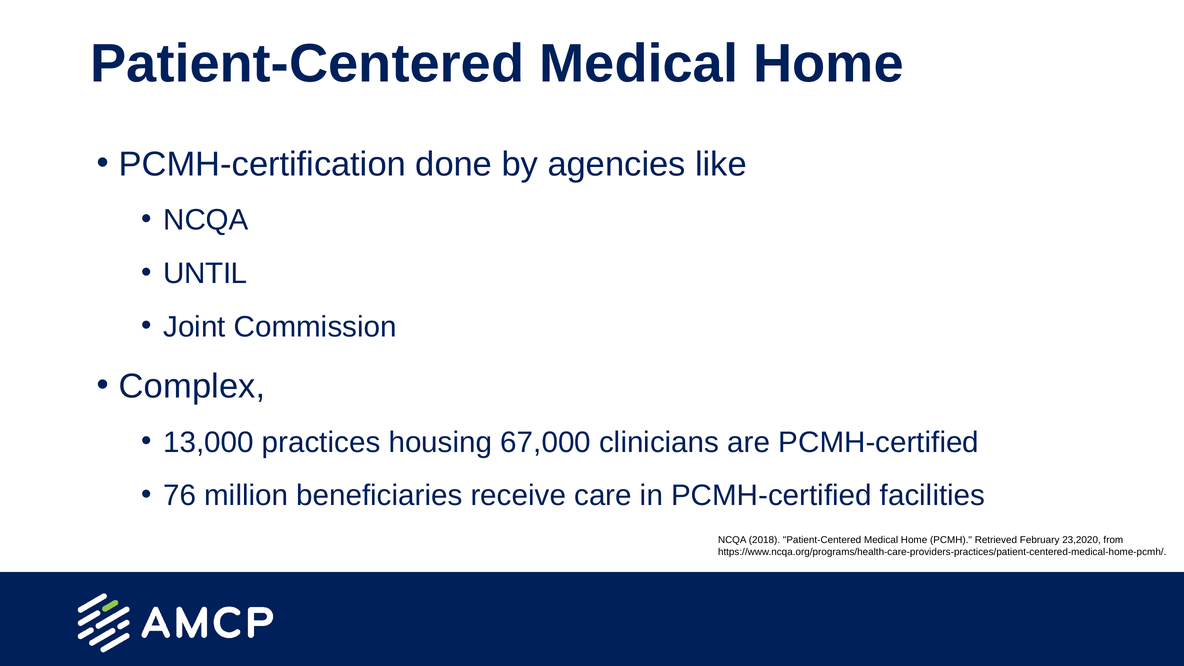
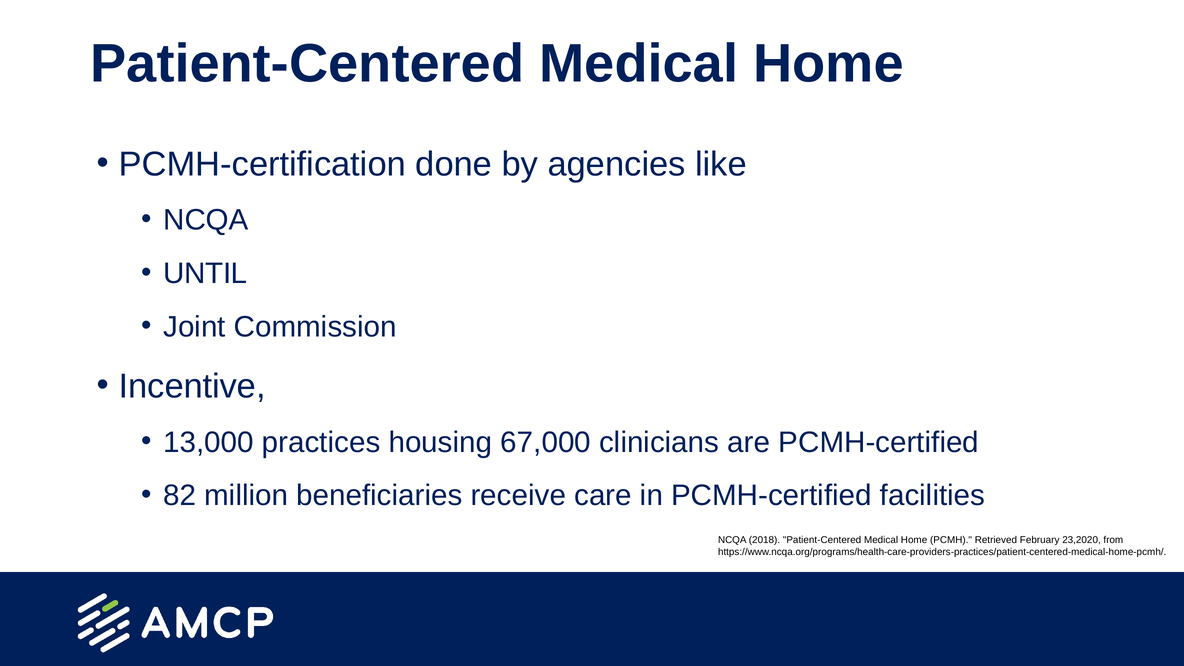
Complex: Complex -> Incentive (192, 386)
76: 76 -> 82 (180, 496)
